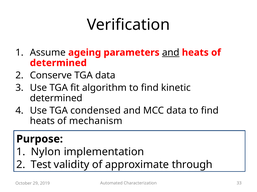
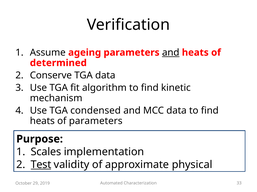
determined: determined -> mechanism (56, 99)
of mechanism: mechanism -> parameters (96, 121)
Nylon: Nylon -> Scales (46, 152)
Test underline: none -> present (41, 165)
through: through -> physical (192, 165)
